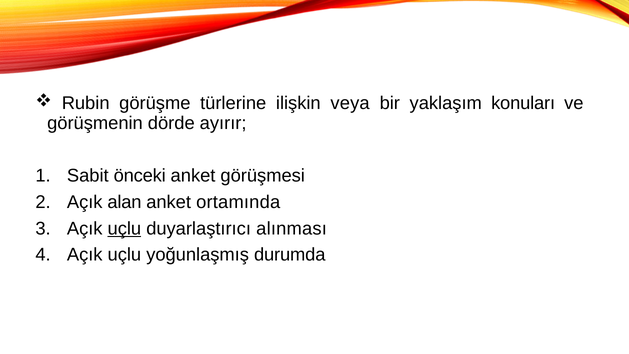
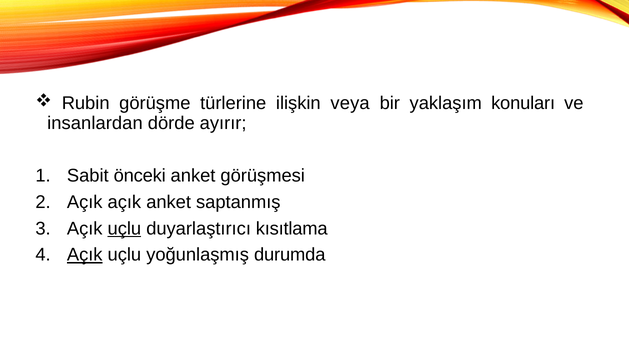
görüşmenin: görüşmenin -> insanlardan (95, 123)
Açık alan: alan -> açık (124, 202)
ortamında: ortamında -> saptanmış (238, 202)
alınması: alınması -> kısıtlama (292, 228)
Açık underline: none -> present (85, 255)
